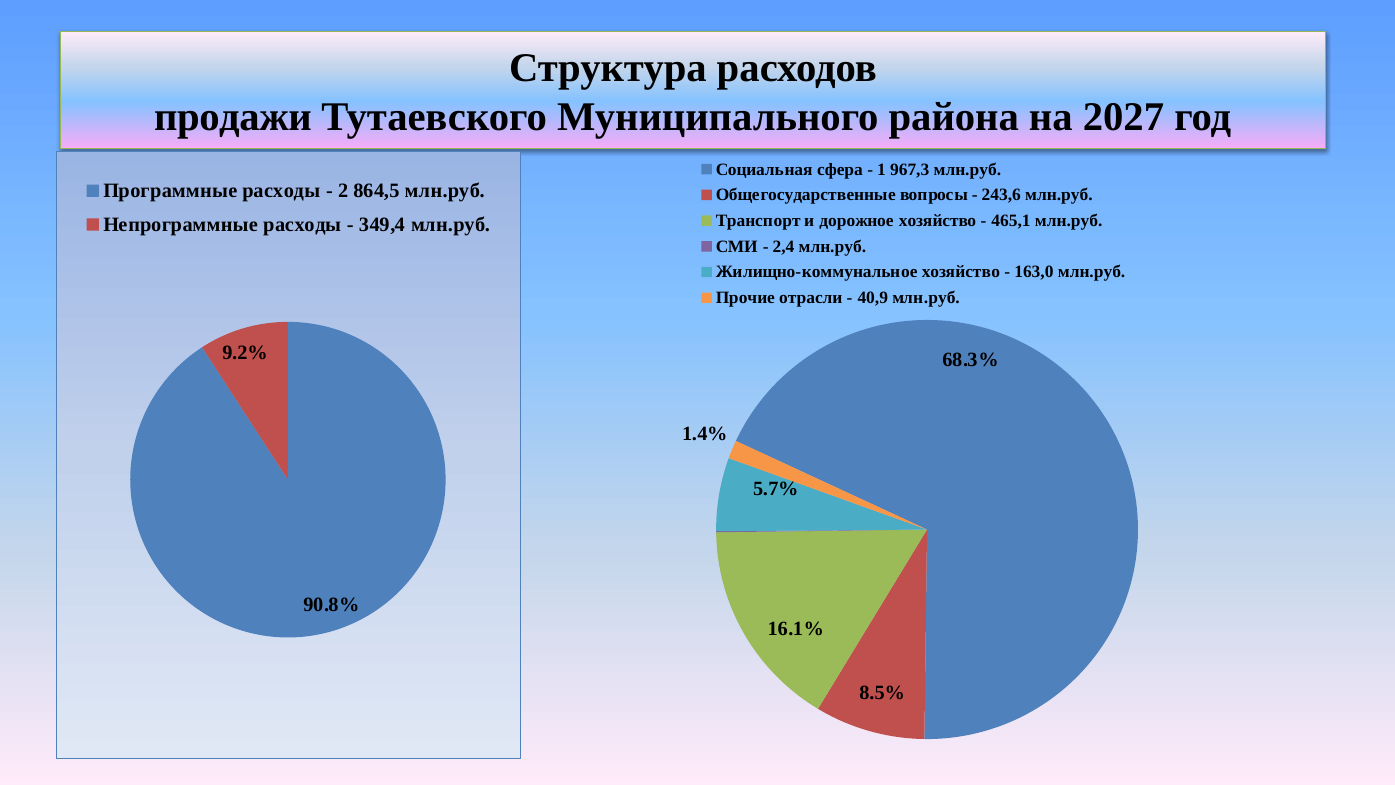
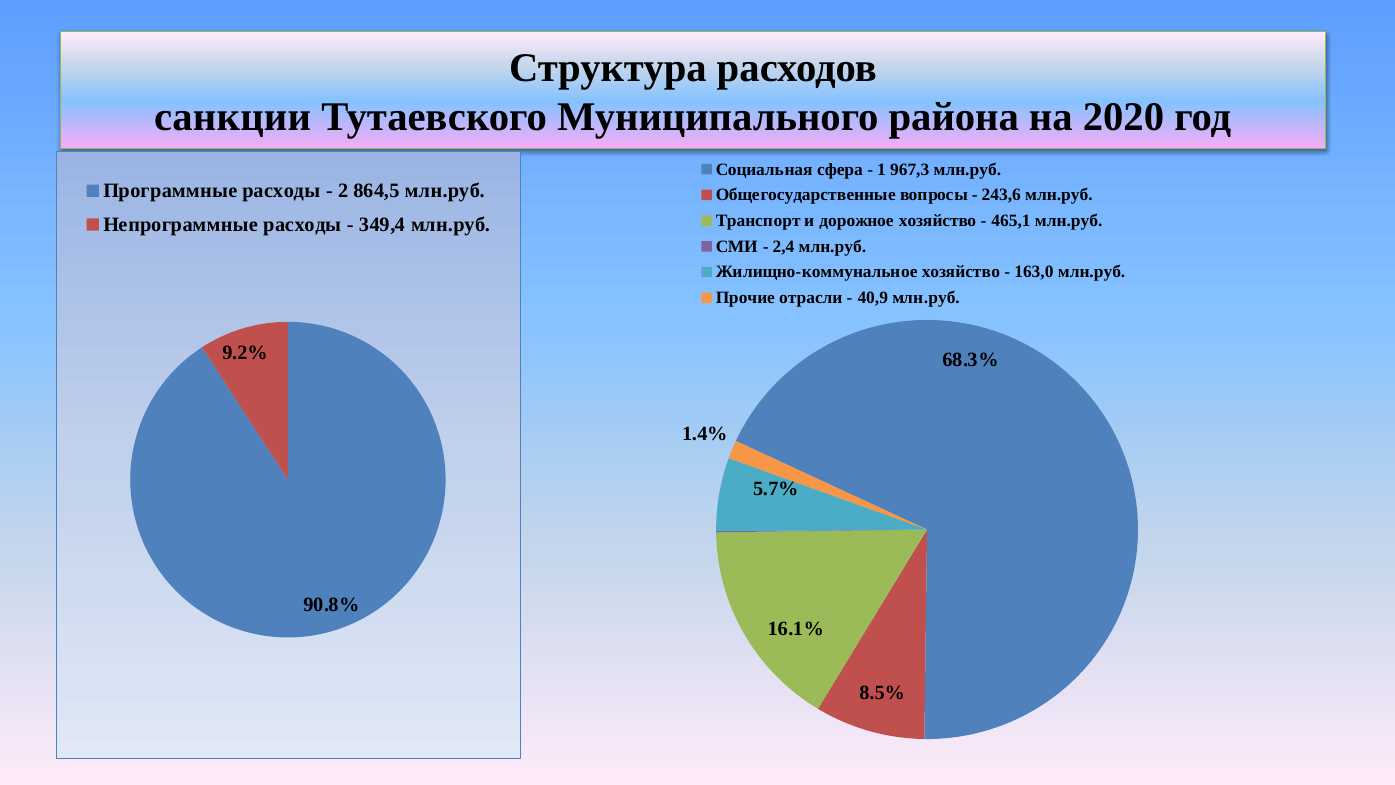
продажи: продажи -> санкции (233, 117)
2027: 2027 -> 2020 (1123, 117)
